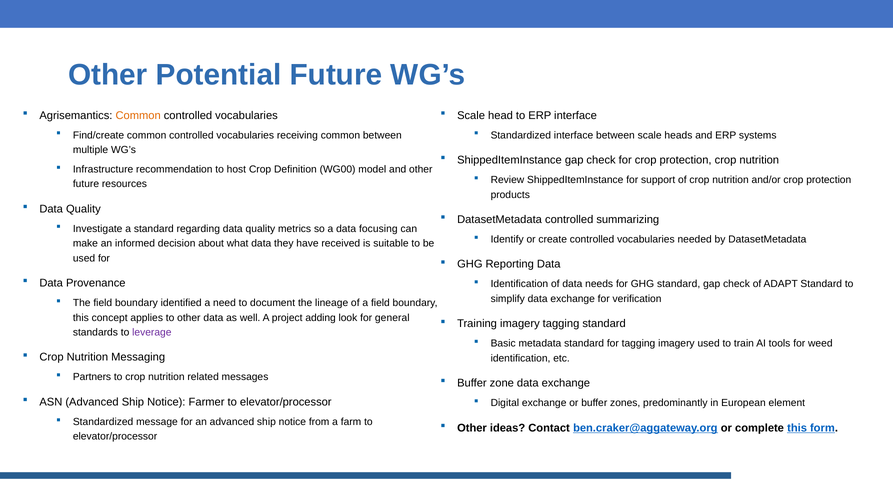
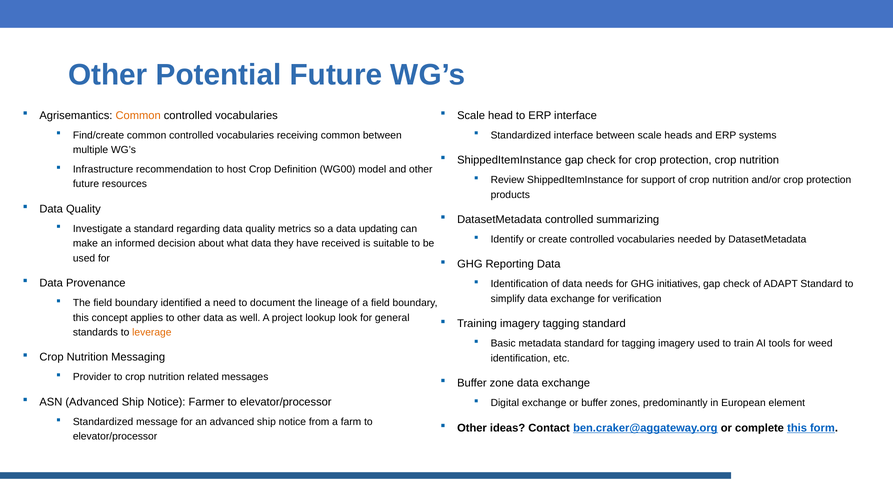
focusing: focusing -> updating (378, 229)
GHG standard: standard -> initiatives (679, 284)
adding: adding -> lookup (321, 318)
leverage colour: purple -> orange (152, 333)
Partners: Partners -> Provider (92, 377)
